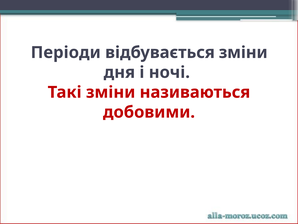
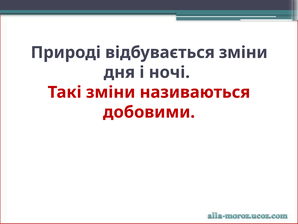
Періоди: Періоди -> Природі (66, 52)
